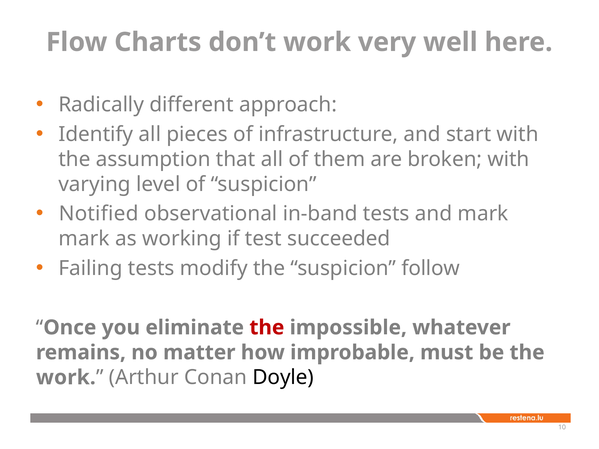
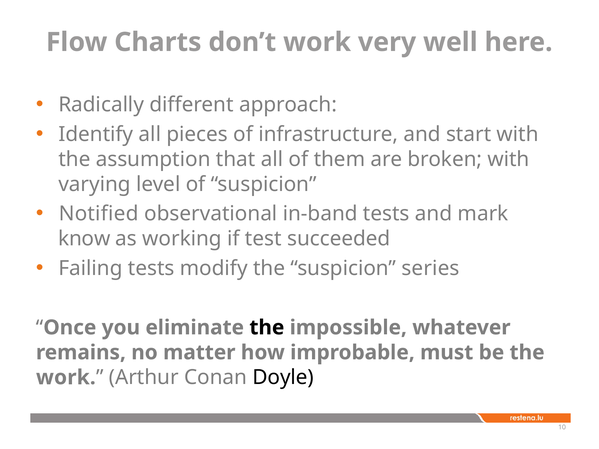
mark: mark -> know (84, 239)
follow: follow -> series (431, 268)
the colour: red -> black (267, 328)
